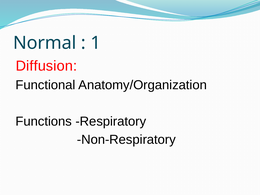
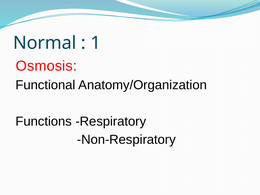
Diffusion: Diffusion -> Osmosis (46, 66)
